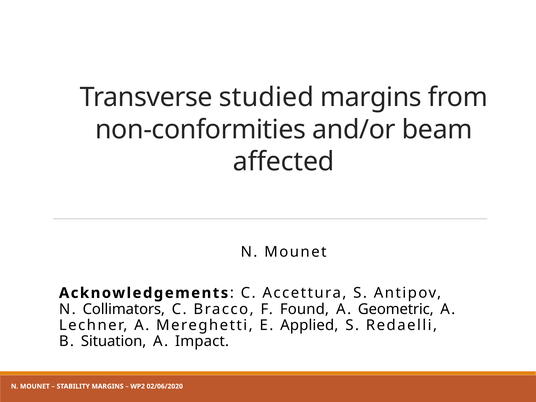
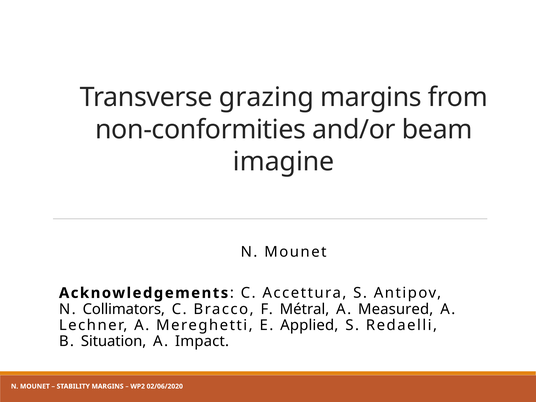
studied: studied -> grazing (267, 97)
affected: affected -> imagine (284, 162)
Found: Found -> Métral (305, 309)
Geometric: Geometric -> Measured (396, 309)
